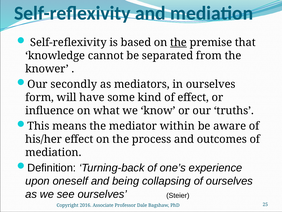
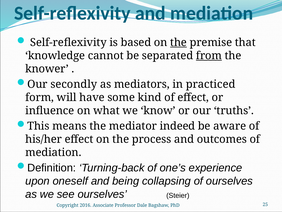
from underline: none -> present (209, 55)
in ourselves: ourselves -> practiced (211, 84)
within: within -> indeed (177, 126)
